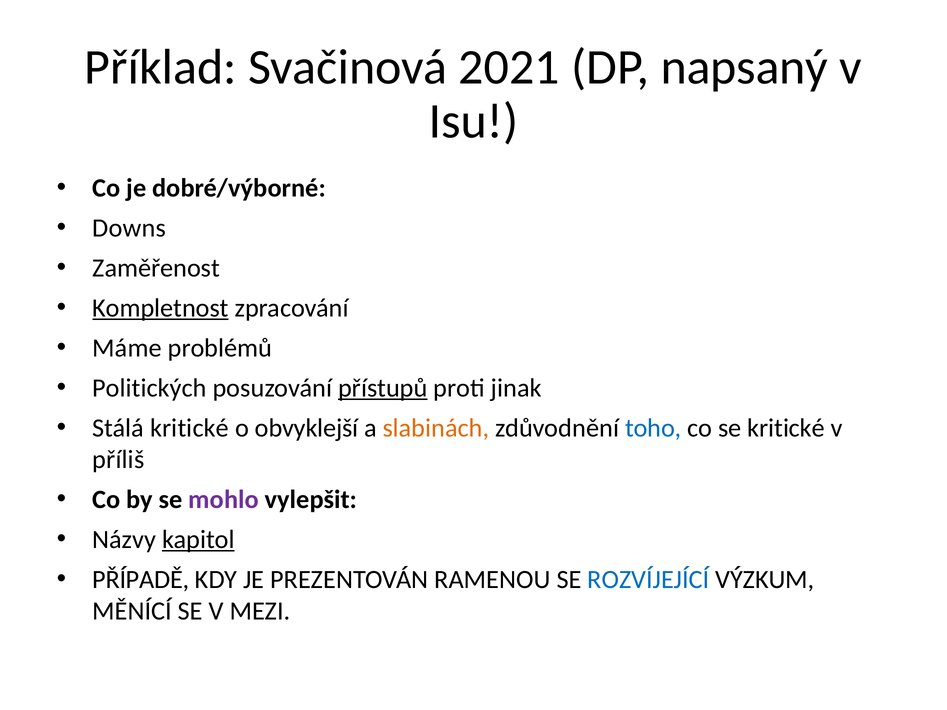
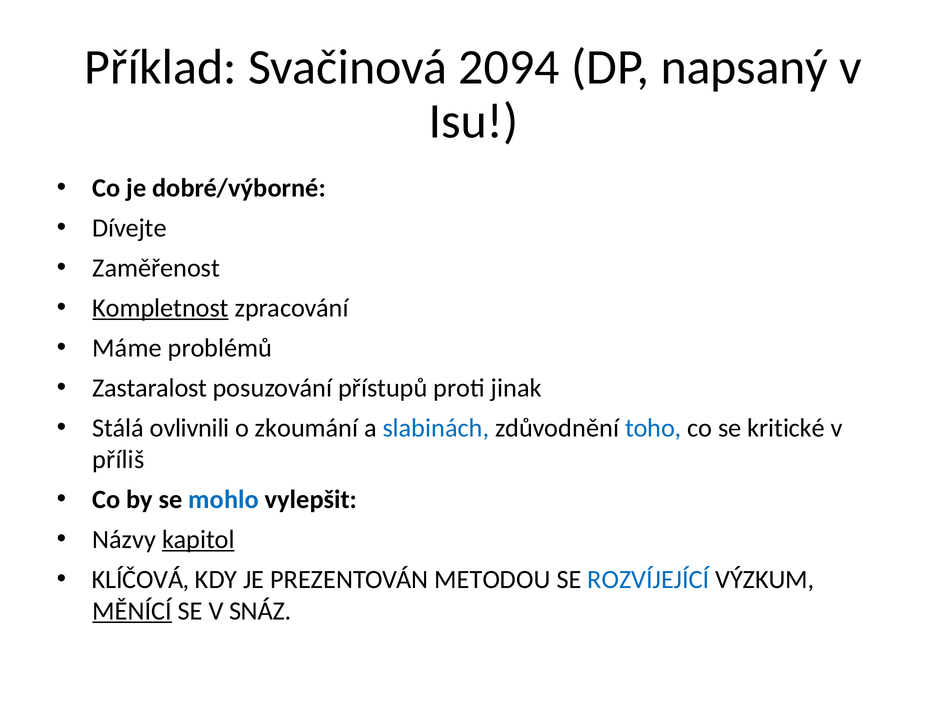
2021: 2021 -> 2094 (509, 67)
Downs: Downs -> Dívejte (129, 228)
Politických: Politických -> Zastaralost (150, 388)
přístupů underline: present -> none (383, 388)
Stálá kritické: kritické -> ovlivnili (190, 428)
obvyklejší: obvyklejší -> zkoumání (307, 428)
slabinách colour: orange -> blue (436, 428)
mohlo colour: purple -> blue (224, 500)
PŘÍPADĚ: PŘÍPADĚ -> KLÍČOVÁ (141, 580)
RAMENOU: RAMENOU -> METODOU (492, 580)
MĚNÍCÍ underline: none -> present (132, 611)
MEZI: MEZI -> SNÁZ (260, 611)
